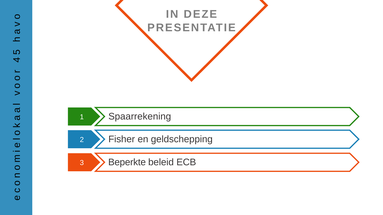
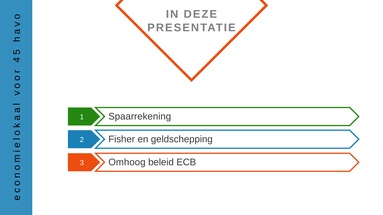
Beperkte: Beperkte -> Omhoog (127, 163)
